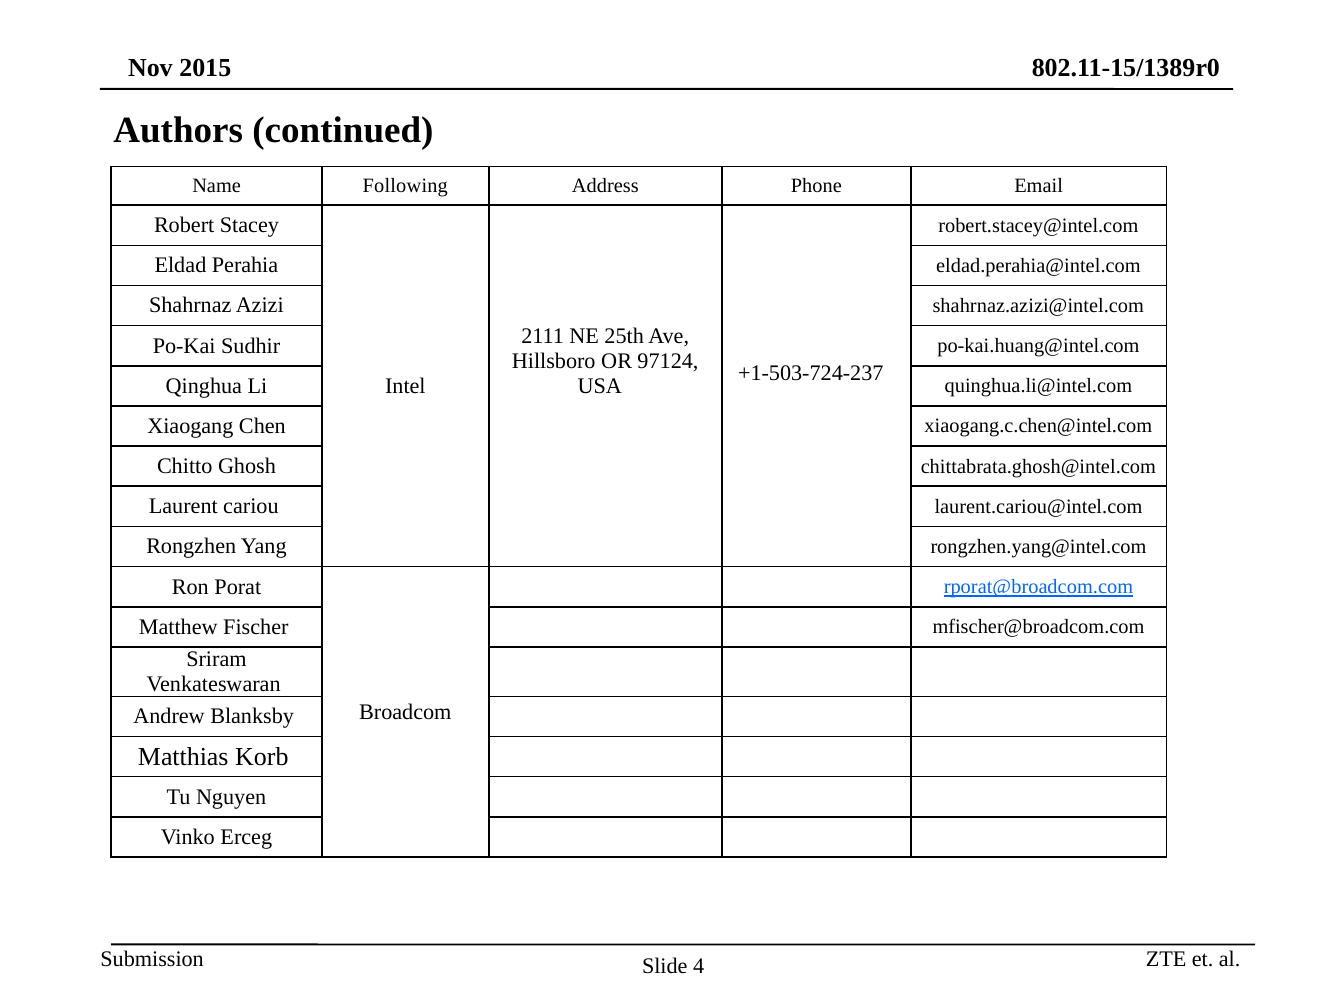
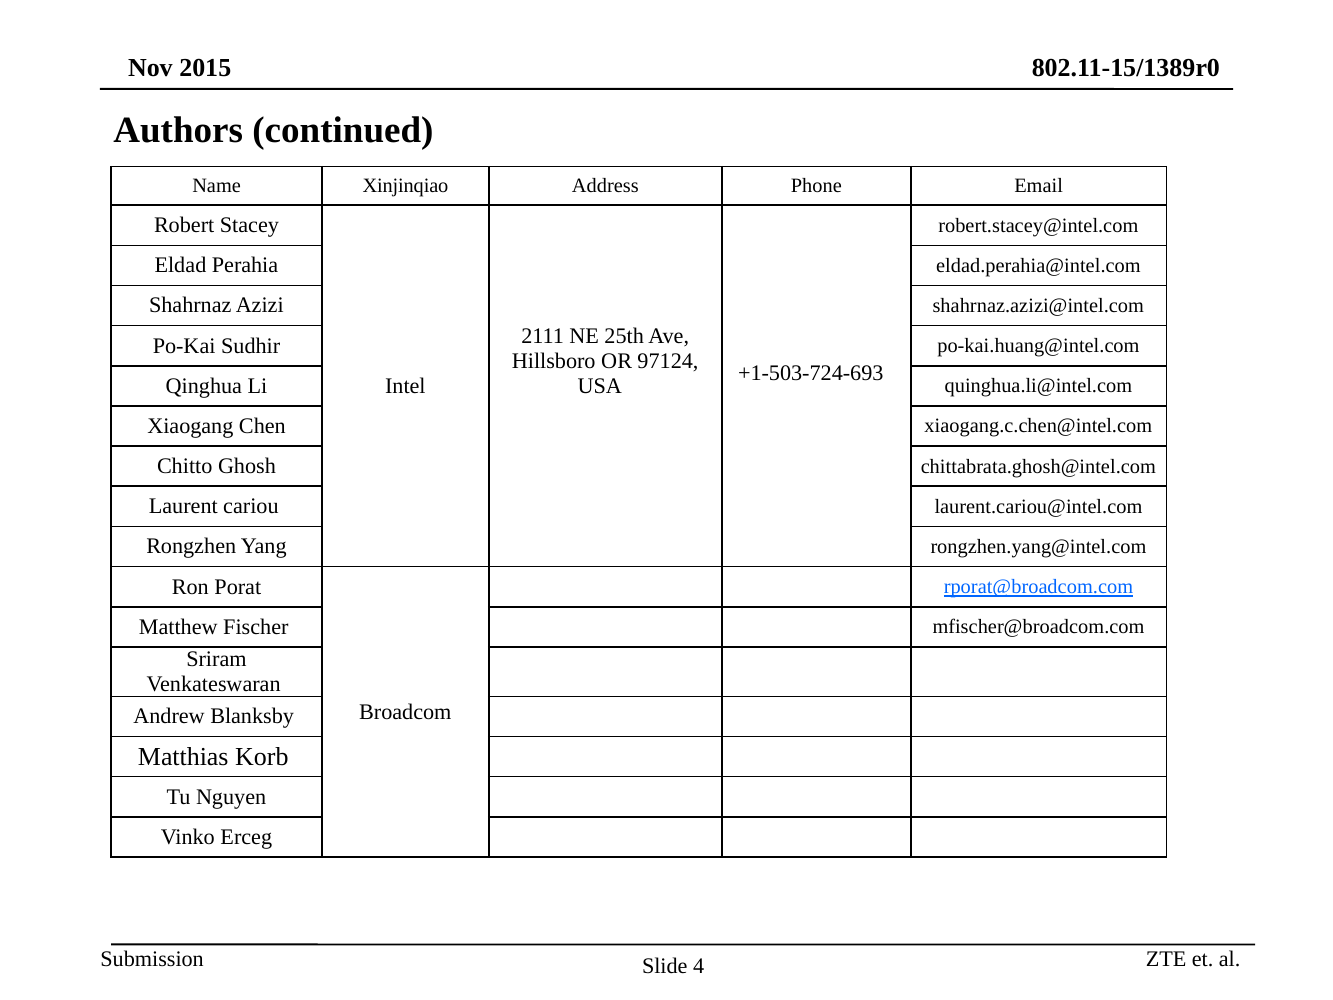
Following: Following -> Xinjinqiao (405, 186)
+1-503-724-237: +1-503-724-237 -> +1-503-724-693 (811, 374)
